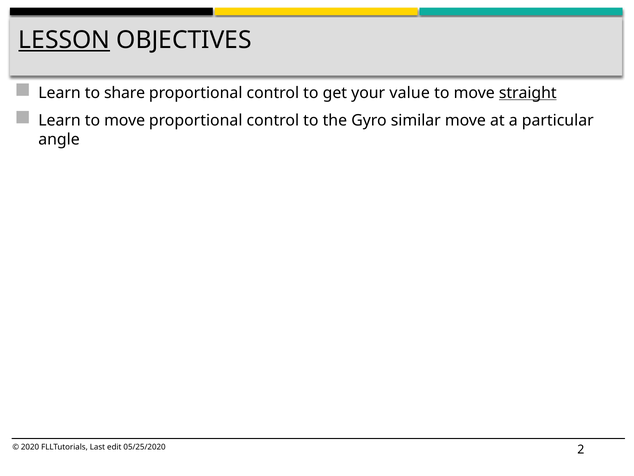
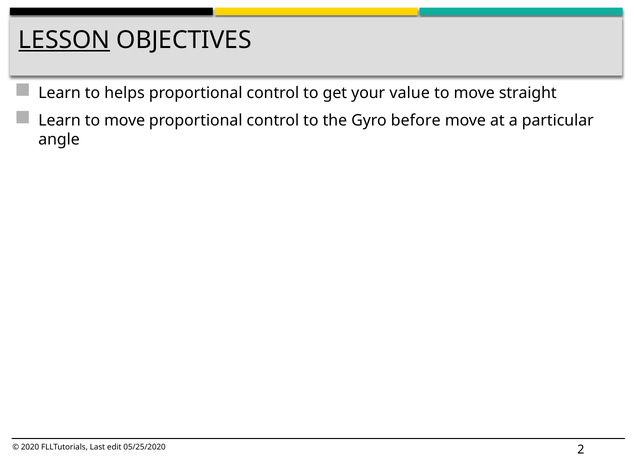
share: share -> helps (124, 93)
straight underline: present -> none (528, 93)
similar: similar -> before (416, 120)
